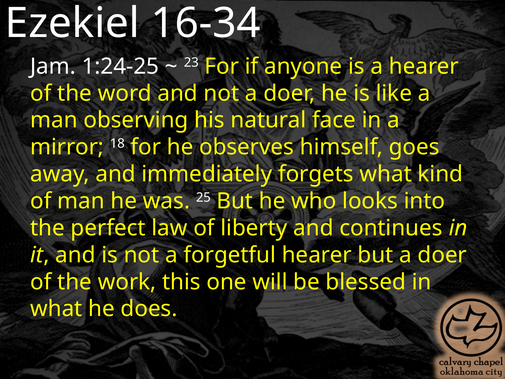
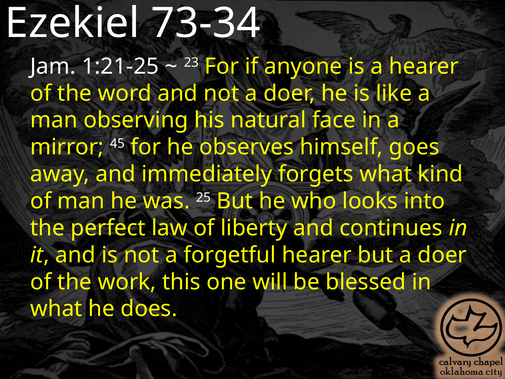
16-34: 16-34 -> 73-34 (206, 23)
1:24-25: 1:24-25 -> 1:21-25 (120, 66)
18: 18 -> 45 (117, 143)
